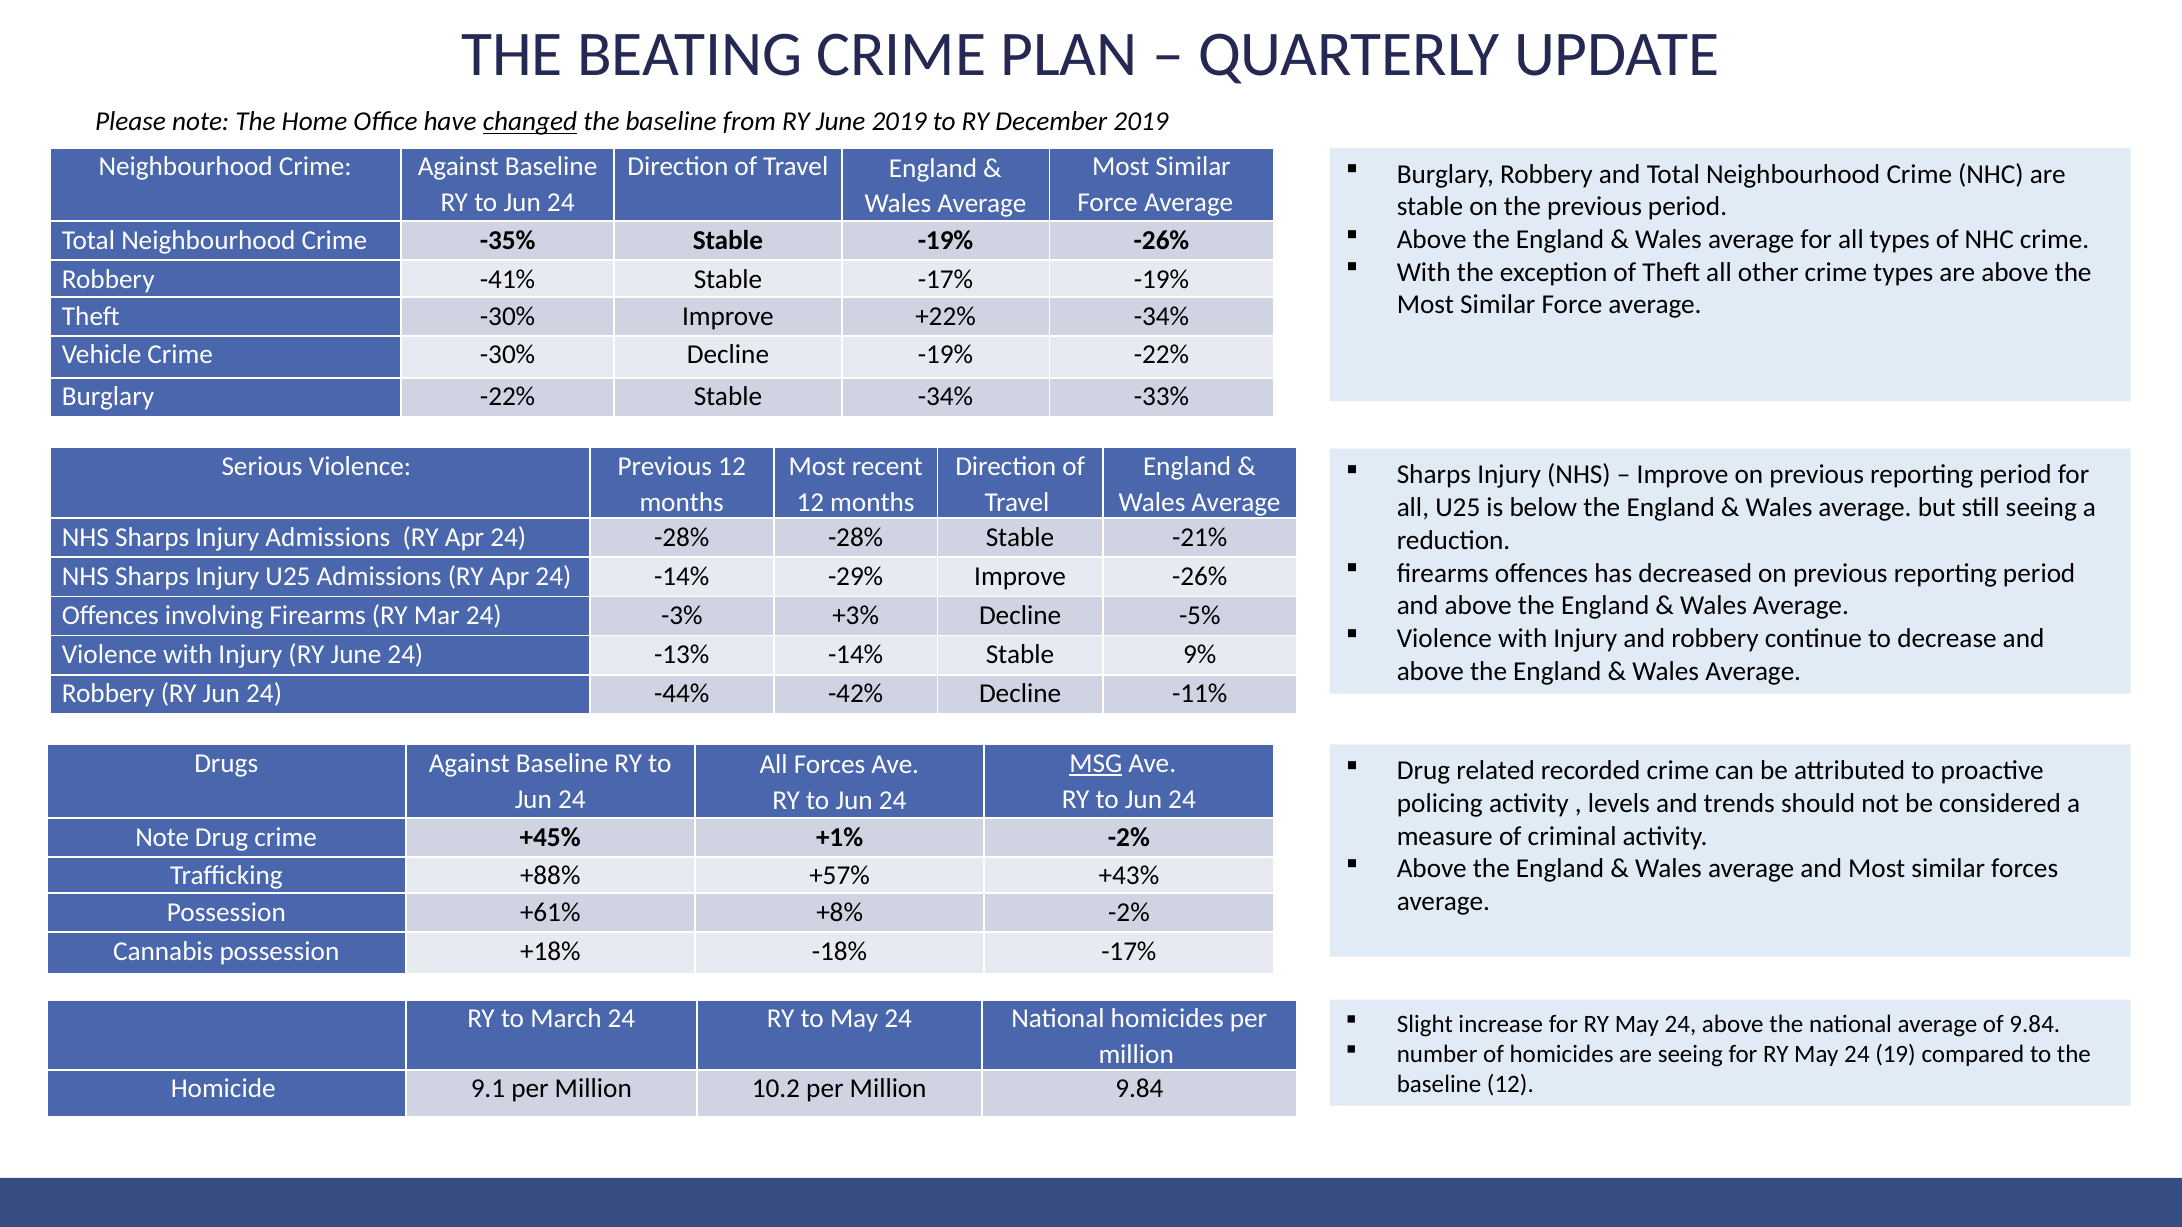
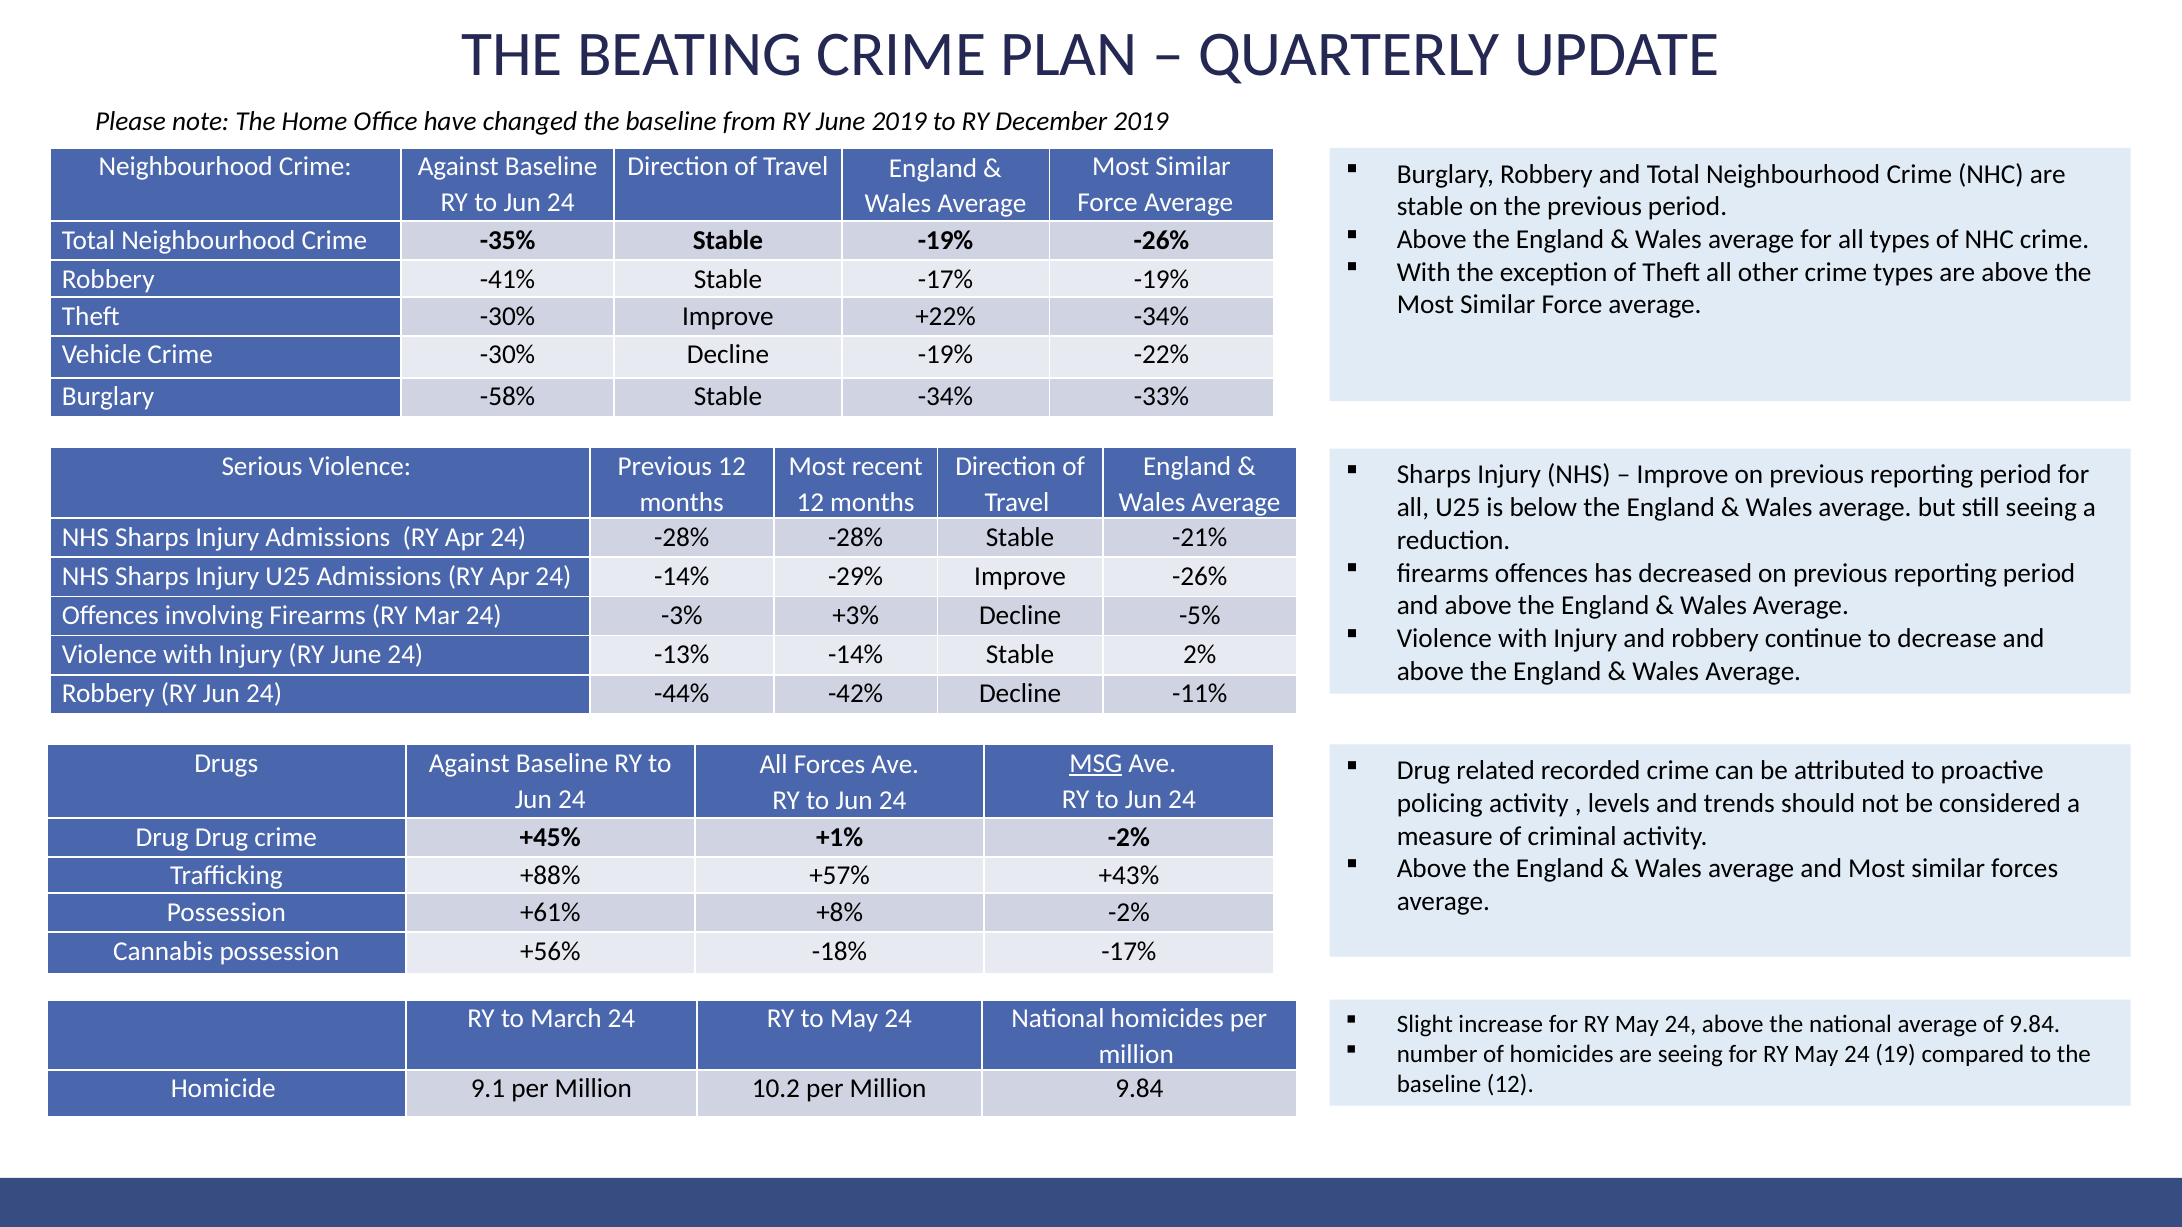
changed underline: present -> none (530, 122)
Burglary -22%: -22% -> -58% (508, 397)
9%: 9% -> 2% (1200, 655)
Note: Note -> Drug (162, 837)
+18%: +18% -> +56% (550, 952)
